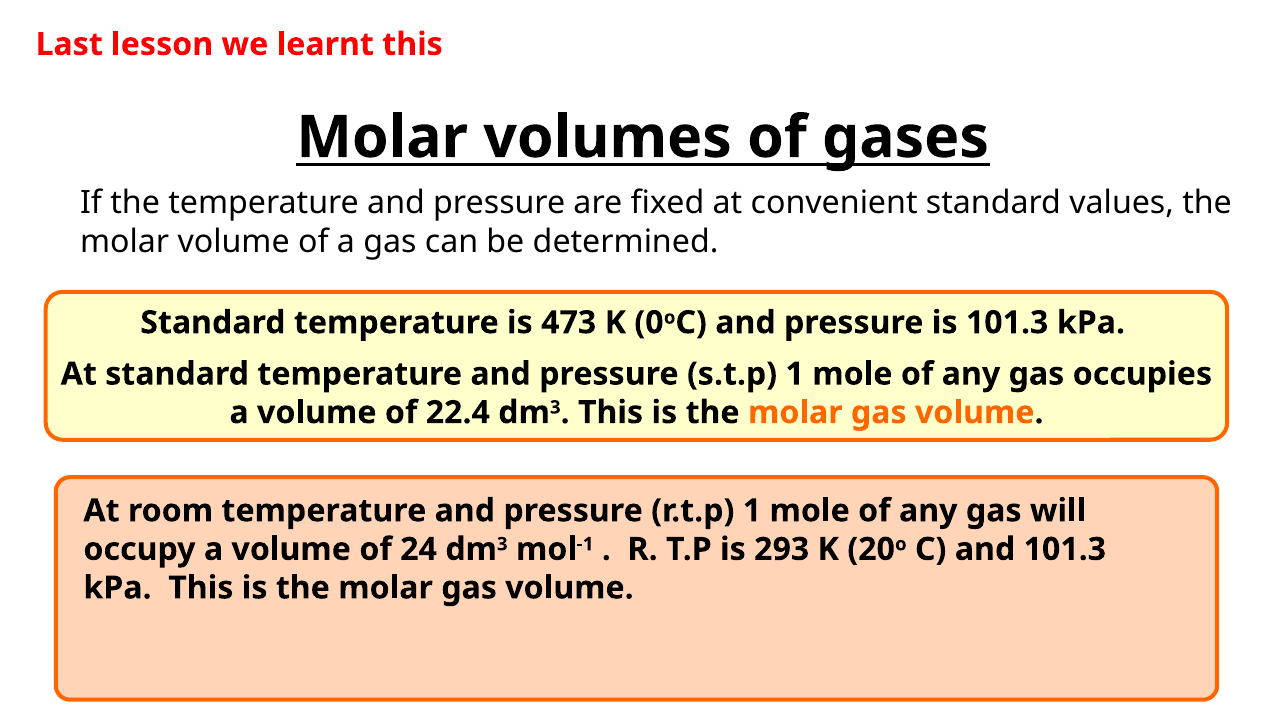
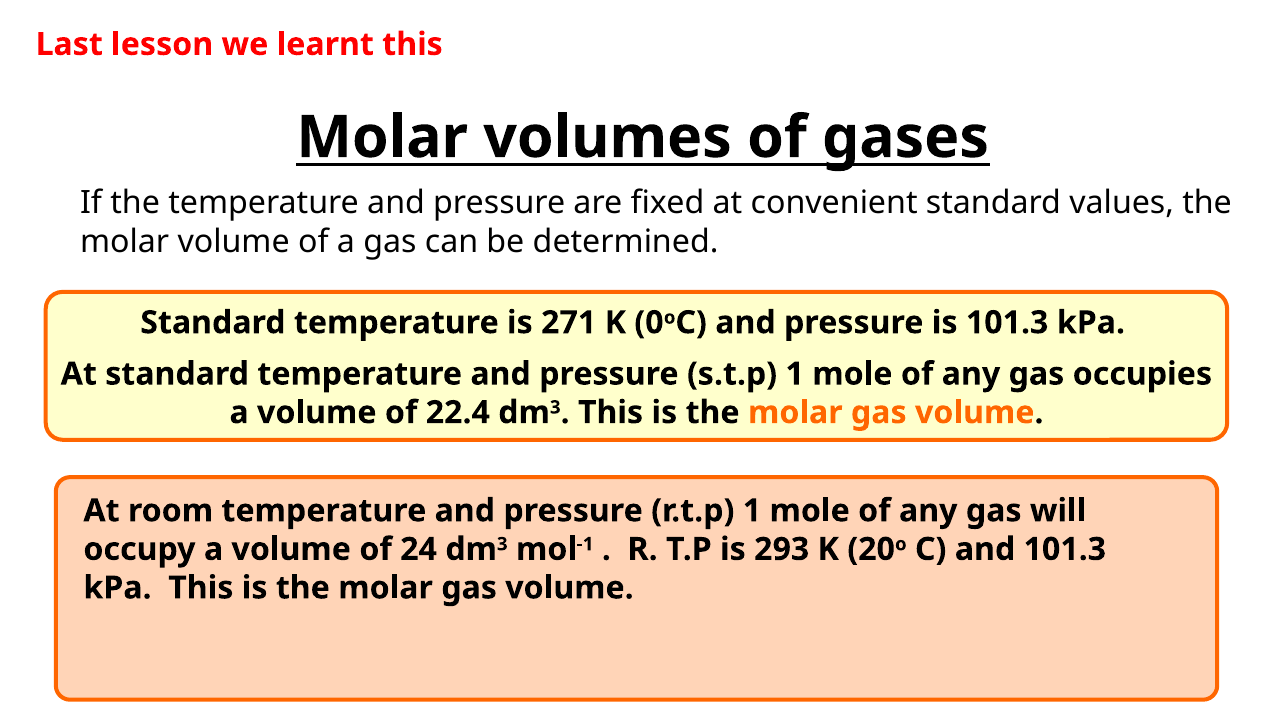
473: 473 -> 271 (569, 323)
